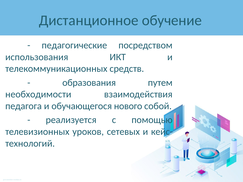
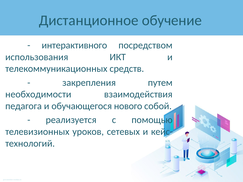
педагогические: педагогические -> интерактивного (74, 45)
образования: образования -> закрепления (89, 83)
